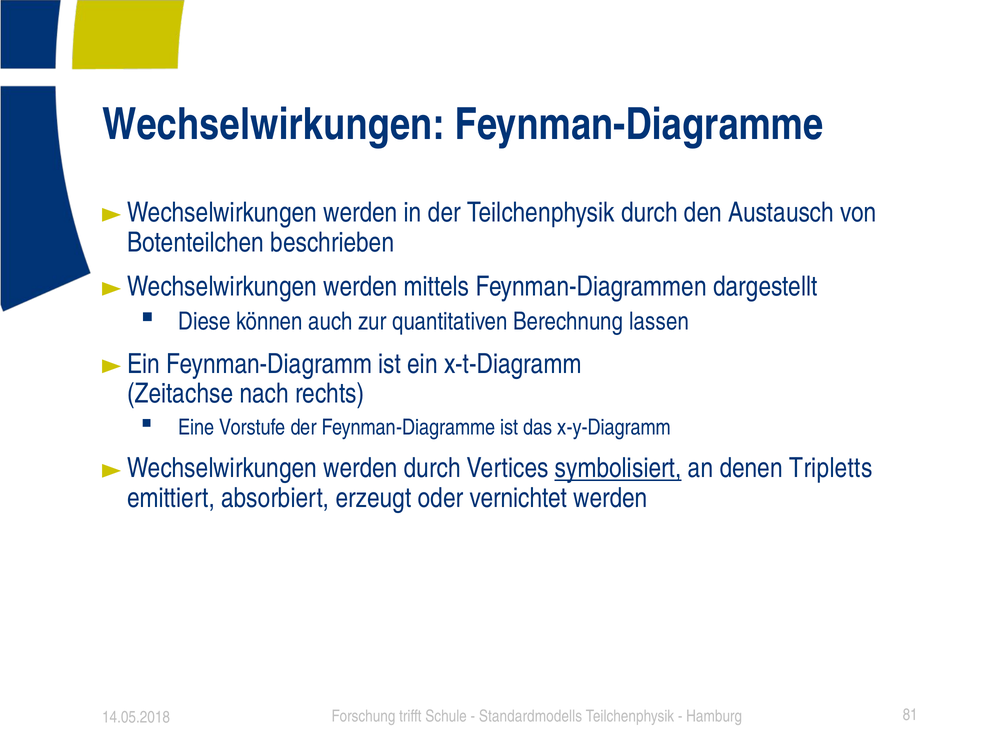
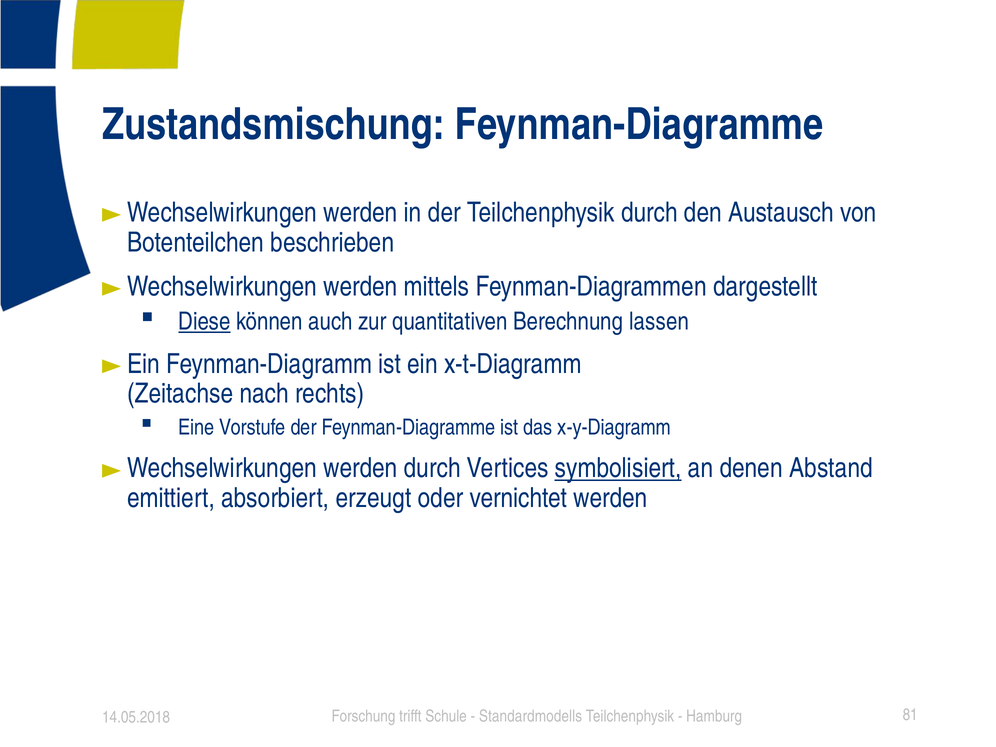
Wechselwirkungen: Wechselwirkungen -> Zustandsmischung (274, 125)
Diese underline: none -> present (204, 322)
Tripletts: Tripletts -> Abstand (831, 468)
